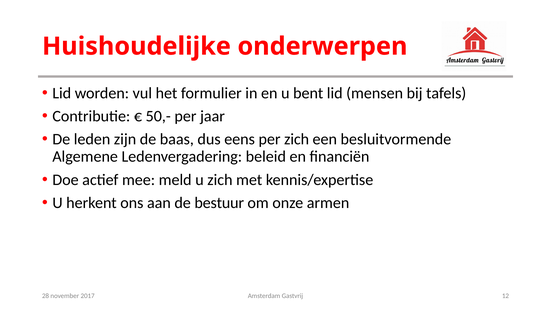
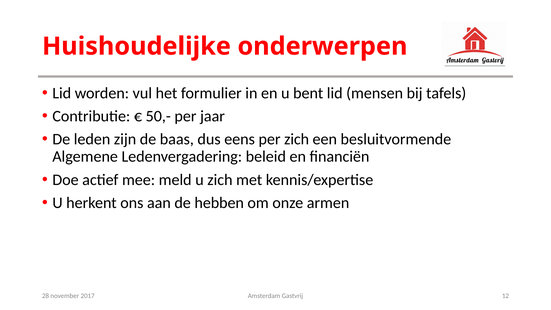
bestuur: bestuur -> hebben (219, 203)
